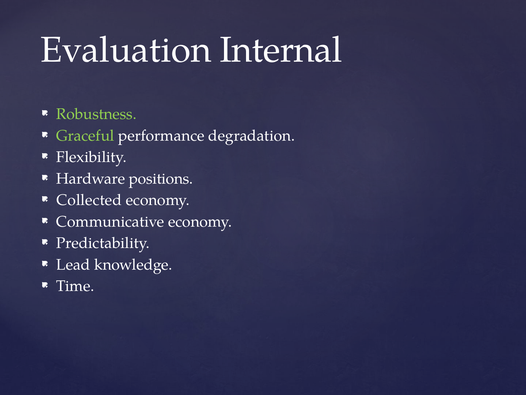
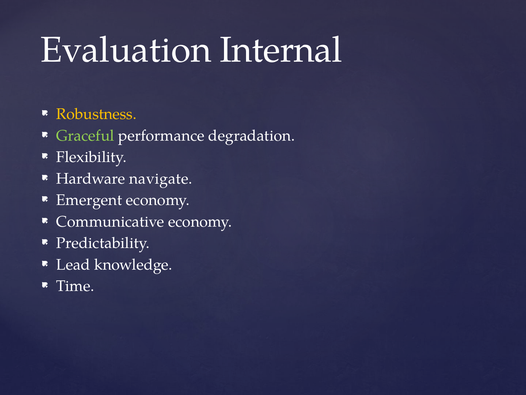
Robustness colour: light green -> yellow (96, 114)
positions: positions -> navigate (161, 178)
Collected: Collected -> Emergent (89, 200)
